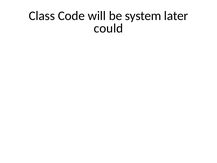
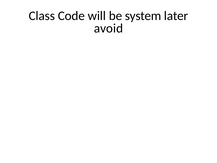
could: could -> avoid (108, 28)
